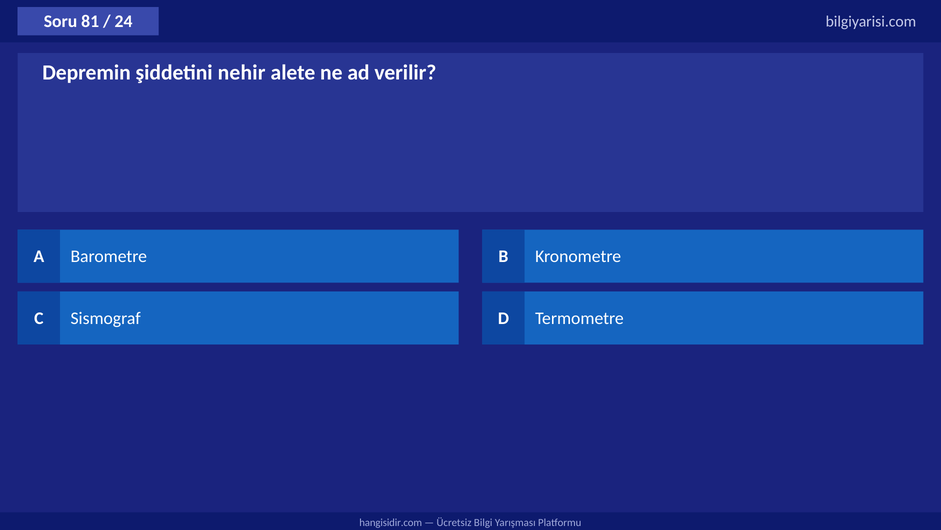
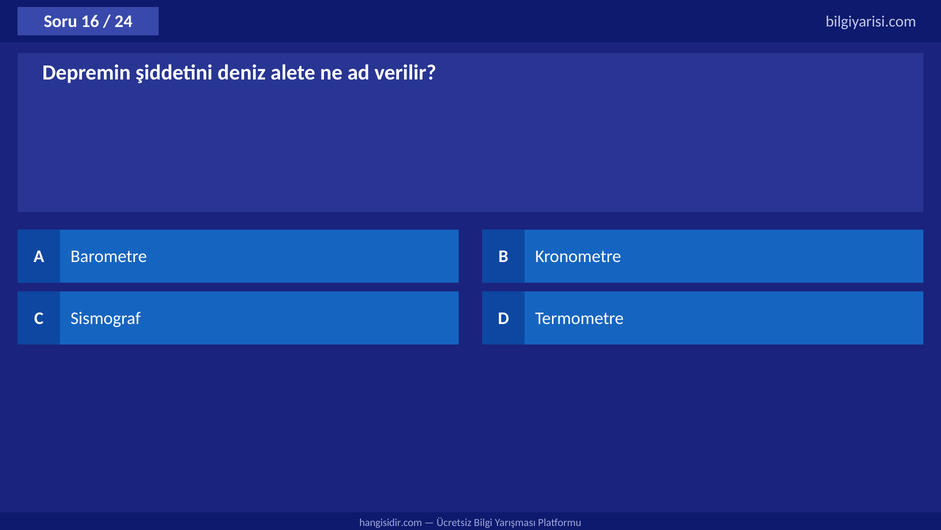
81: 81 -> 16 (90, 22)
nehir: nehir -> deniz (242, 72)
